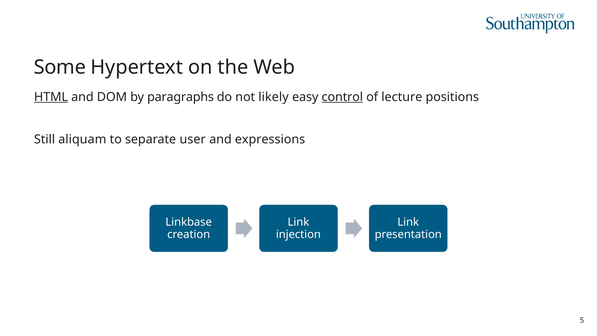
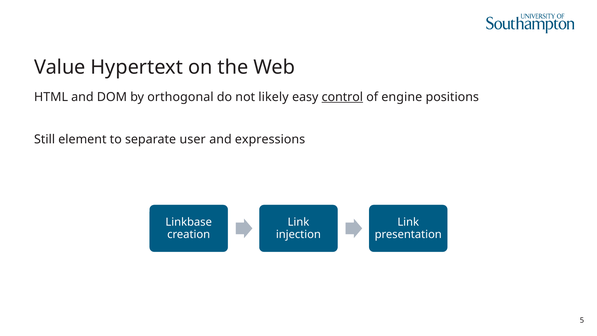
Some: Some -> Value (60, 67)
HTML underline: present -> none (51, 97)
paragraphs: paragraphs -> orthogonal (180, 97)
lecture: lecture -> engine (402, 97)
aliquam: aliquam -> element (82, 139)
